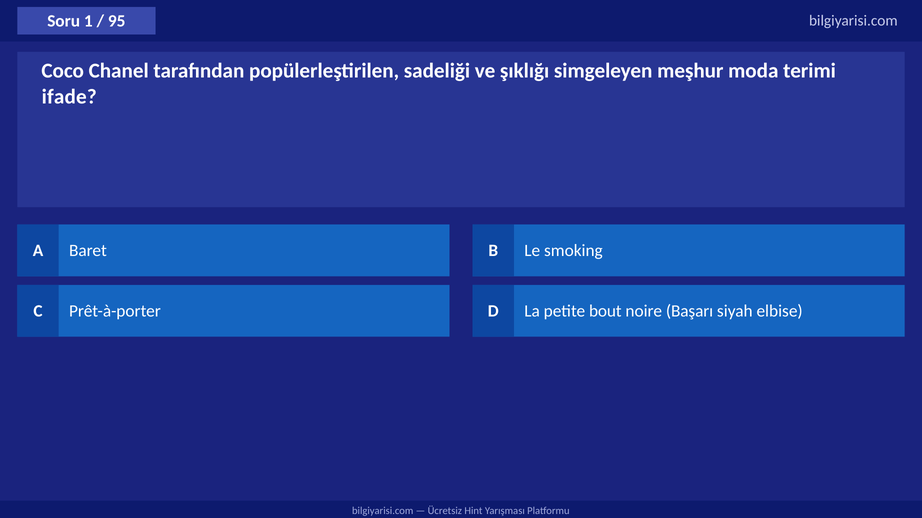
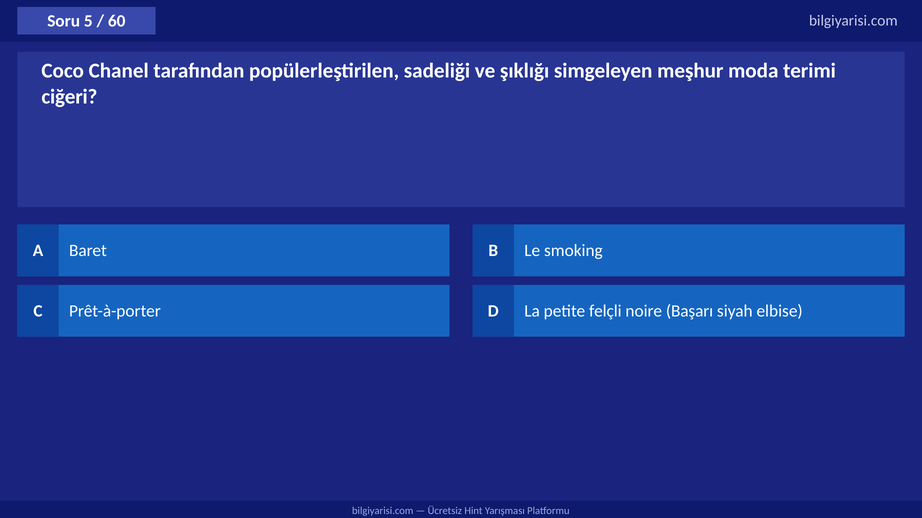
1: 1 -> 5 (88, 21)
95: 95 -> 60 (117, 21)
ifade: ifade -> ciğeri (69, 97)
bout: bout -> felçli (605, 311)
